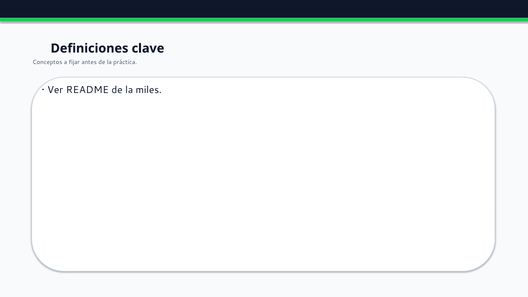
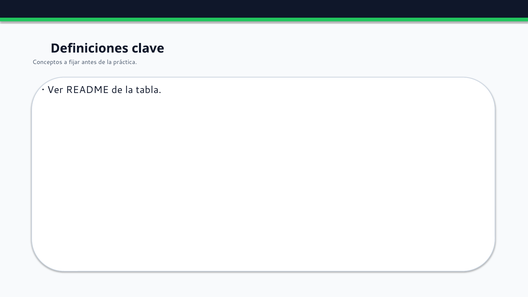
miles: miles -> tabla (149, 90)
